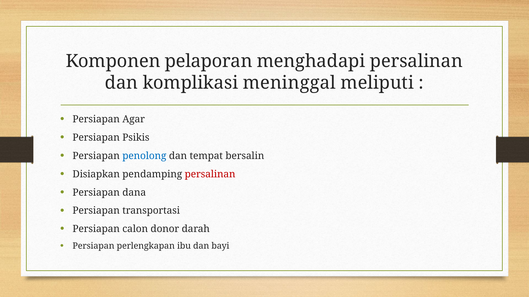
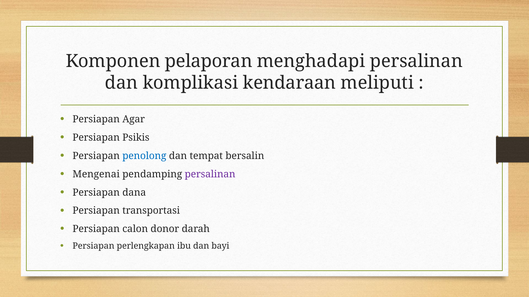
meninggal: meninggal -> kendaraan (289, 83)
Disiapkan: Disiapkan -> Mengenai (96, 174)
persalinan colour: red -> purple (210, 174)
